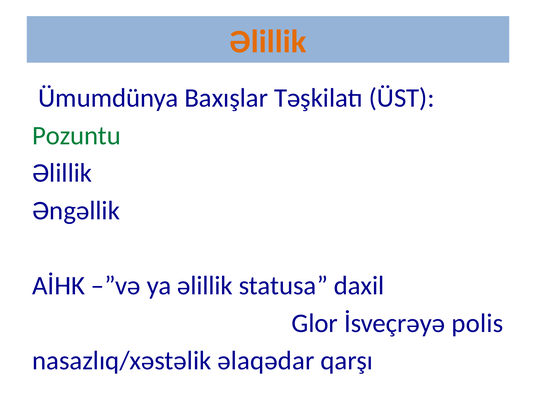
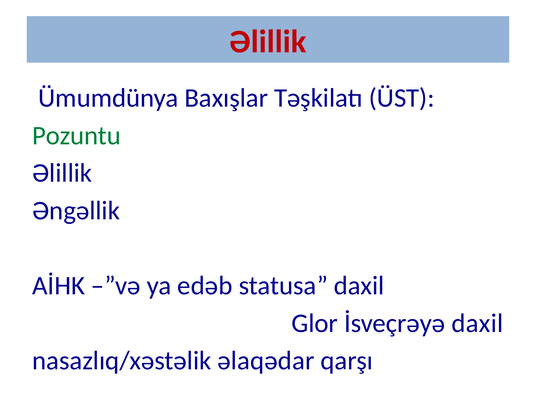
Əlillik colour: orange -> red (268, 42)
ya əlillik: əlillik -> edəb (205, 286)
İsveçrəyə polis: polis -> daxil (477, 323)
